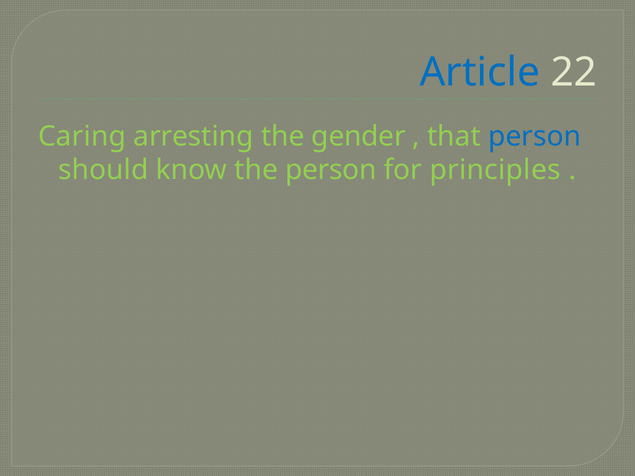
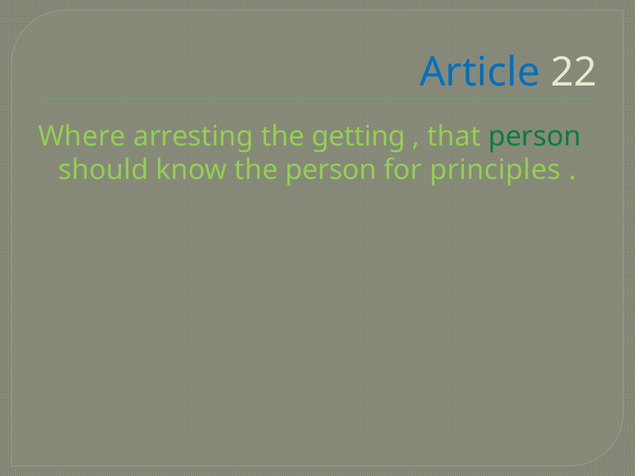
Caring: Caring -> Where (82, 136)
gender: gender -> getting (359, 136)
person colour: blue -> green (535, 136)
